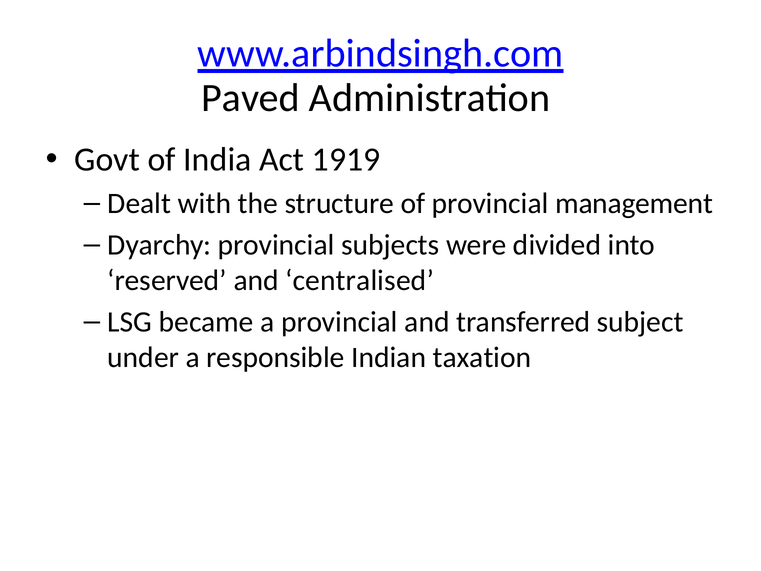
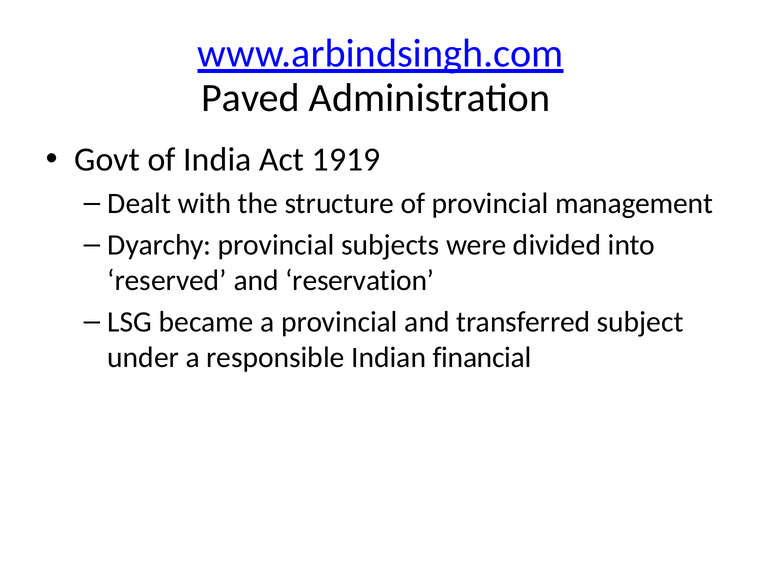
centralised: centralised -> reservation (360, 280)
taxation: taxation -> financial (482, 357)
